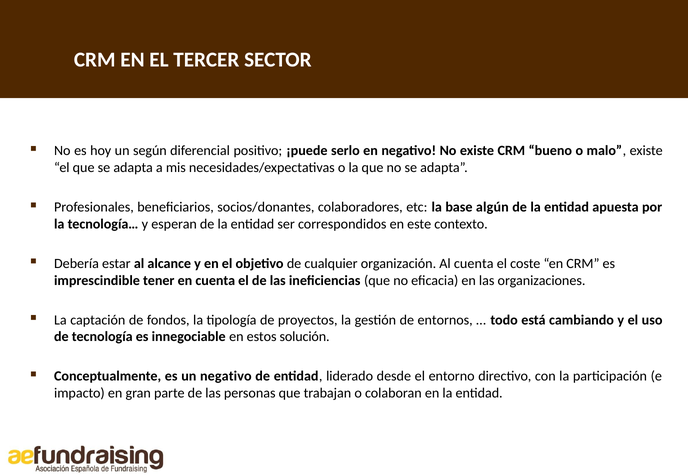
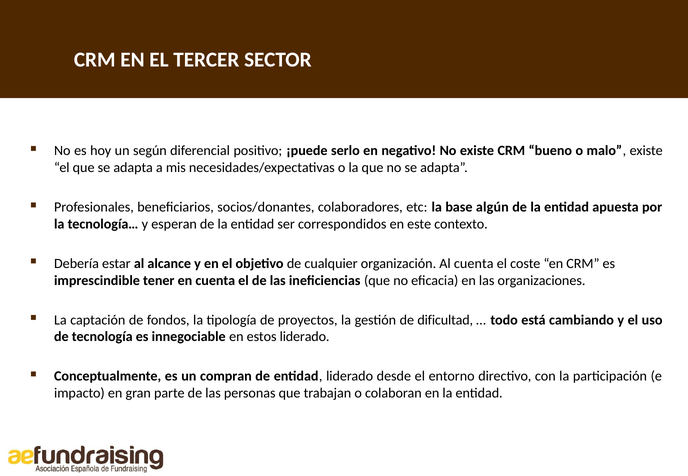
entornos: entornos -> dificultad (445, 320)
estos solución: solución -> liderado (305, 337)
un negativo: negativo -> compran (226, 376)
